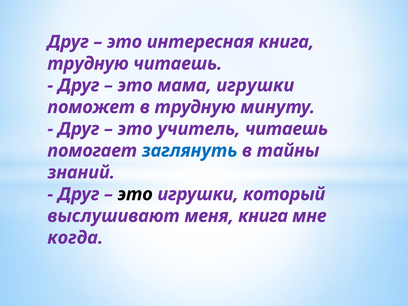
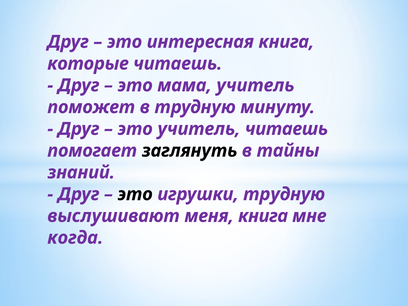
трудную: трудную -> которые (88, 64)
мама игрушки: игрушки -> учитель (255, 85)
заглянуть colour: blue -> black (190, 151)
игрушки который: который -> трудную (284, 194)
